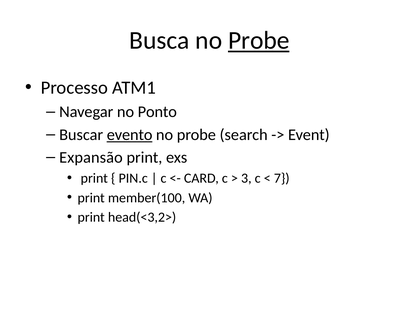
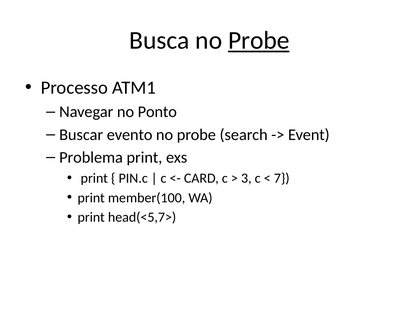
evento underline: present -> none (130, 135)
Expansão: Expansão -> Problema (91, 158)
head(<3,2>: head(<3,2> -> head(<5,7> (142, 218)
